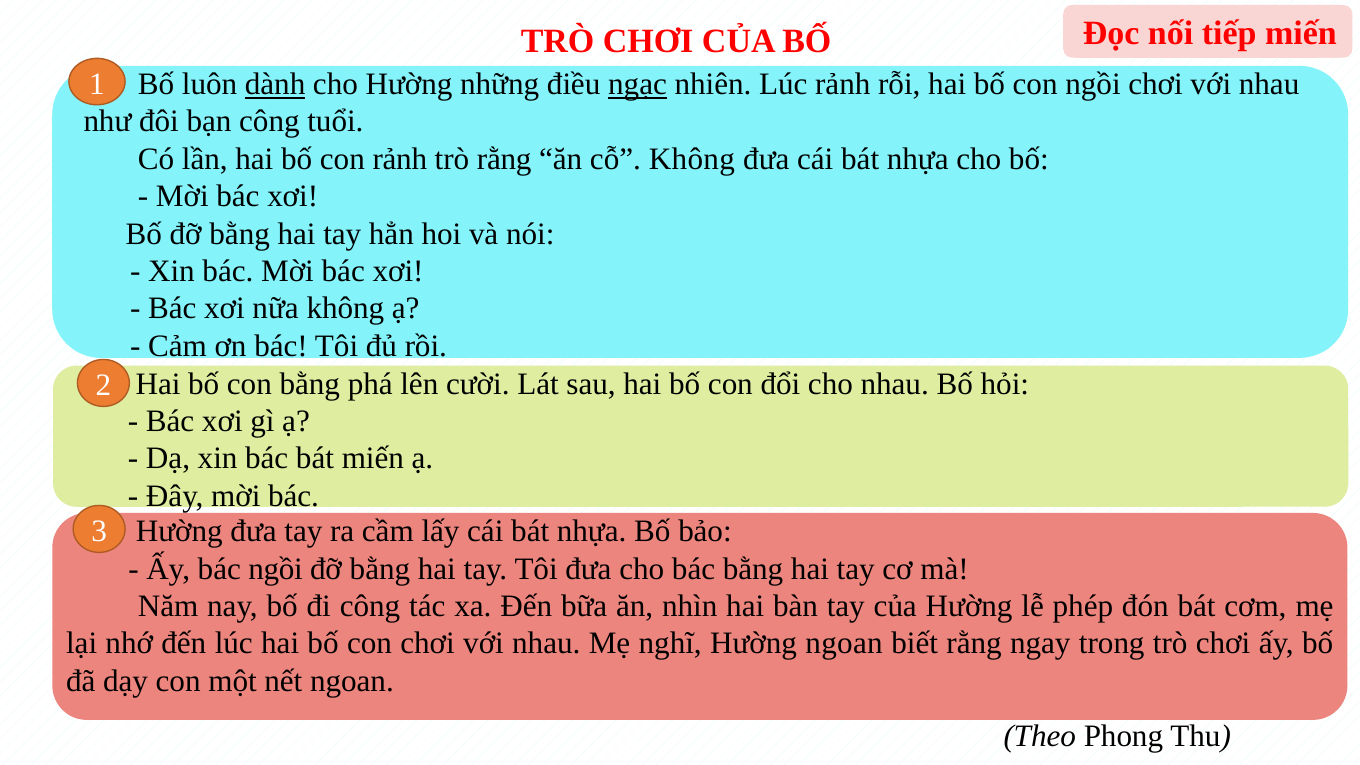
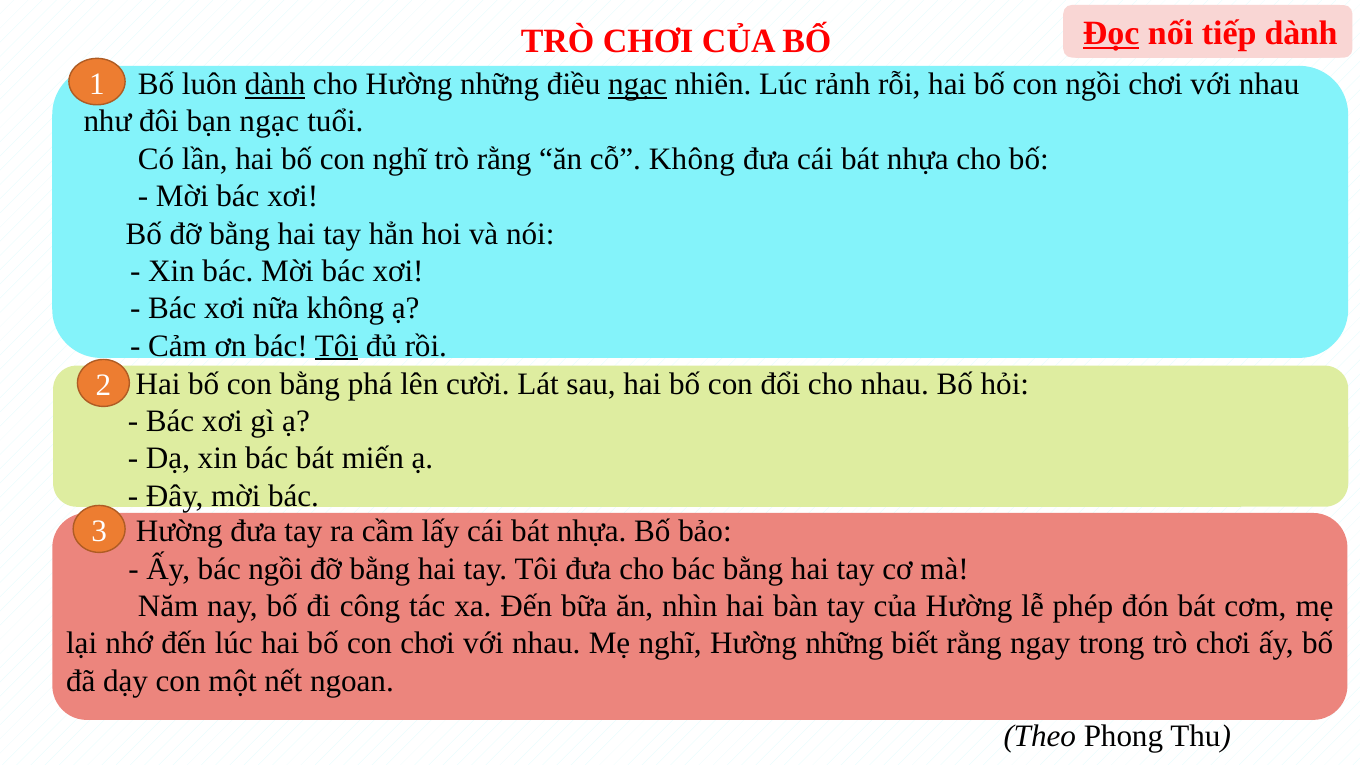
Đọc underline: none -> present (1111, 34)
miến: miến -> dành (1301, 34)
bạn công: công -> ngạc (269, 122)
con rảnh: rảnh -> nghĩ (400, 159)
Tôi underline: none -> present (337, 346)
nghĩ Hường ngoan: ngoan -> những (844, 644)
